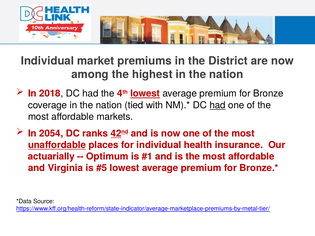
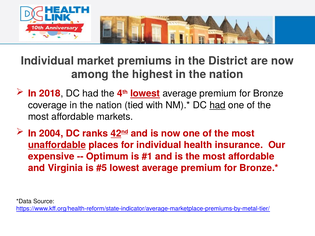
2054: 2054 -> 2004 (51, 134)
actuarially: actuarially -> expensive (51, 157)
